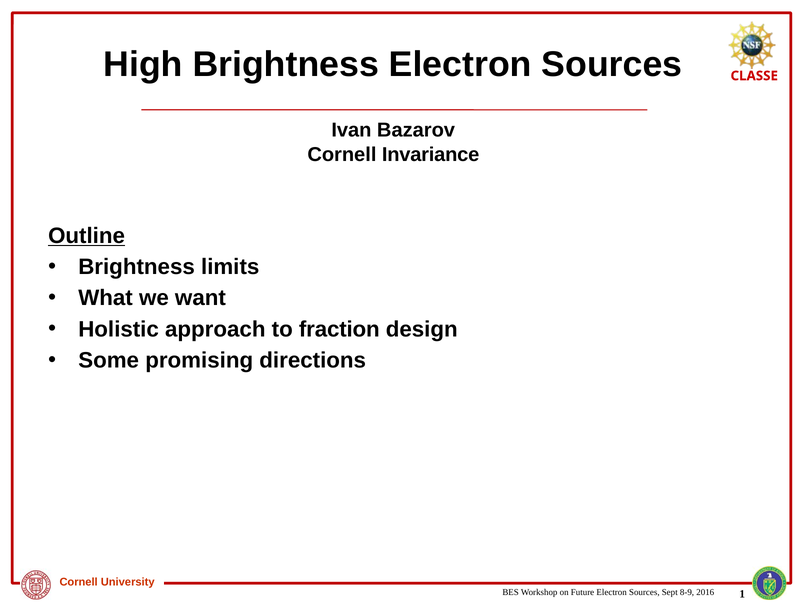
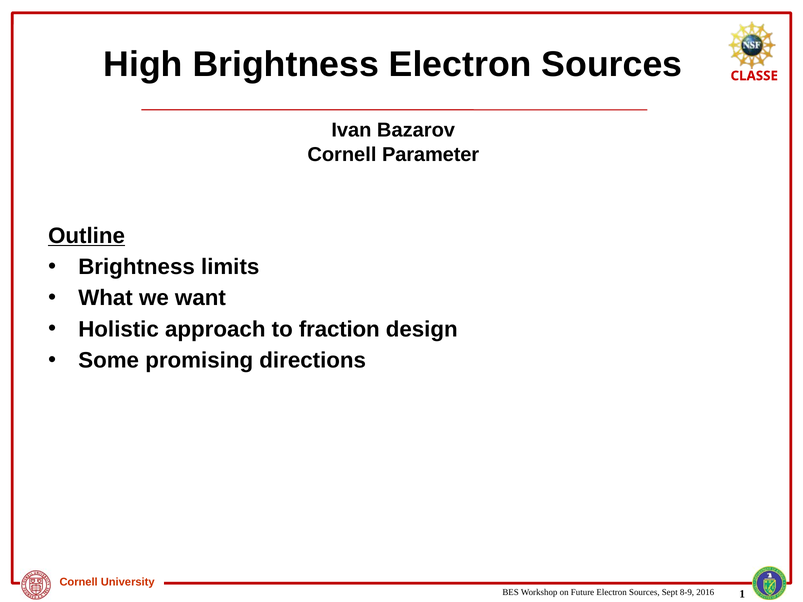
Invariance: Invariance -> Parameter (431, 155)
